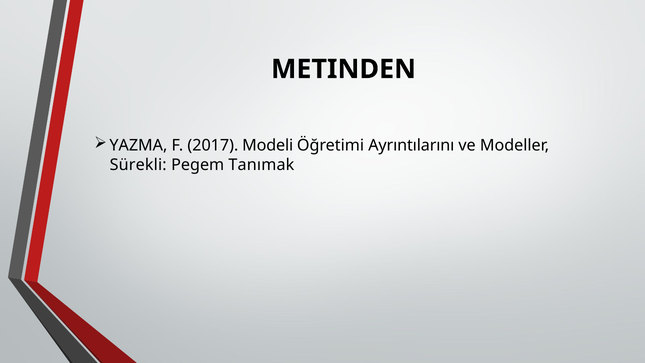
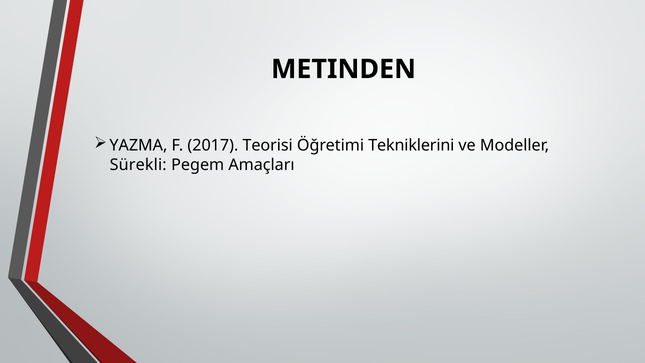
Modeli: Modeli -> Teorisi (268, 145)
Ayrıntılarını: Ayrıntılarını -> Tekniklerini (411, 145)
Tanımak: Tanımak -> Amaçları (261, 165)
